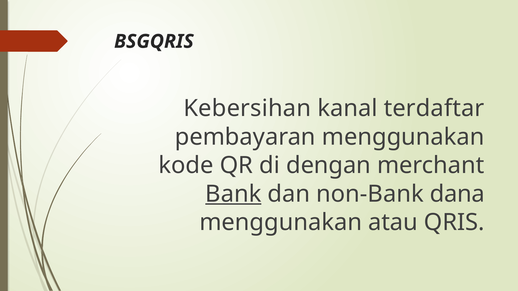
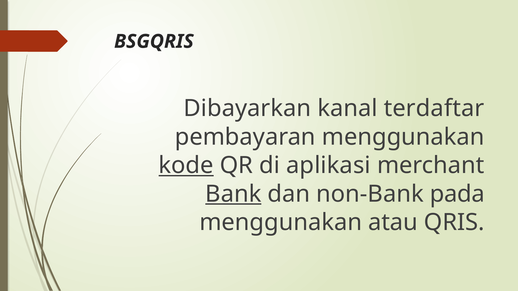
Kebersihan: Kebersihan -> Dibayarkan (247, 109)
kode underline: none -> present (186, 166)
dengan: dengan -> aplikasi (328, 166)
dana: dana -> pada (457, 194)
